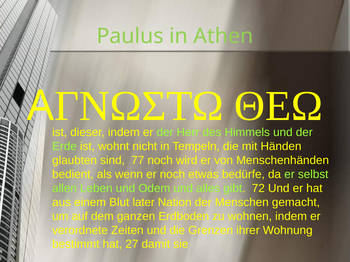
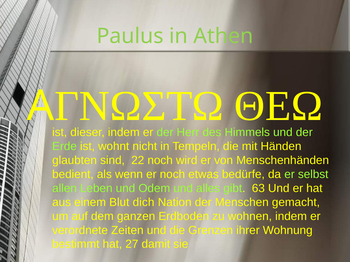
77: 77 -> 22 (138, 161)
72: 72 -> 63 (258, 189)
later: later -> dich (144, 203)
